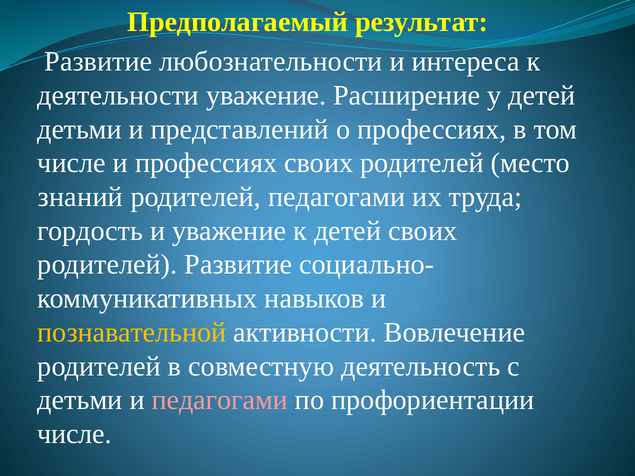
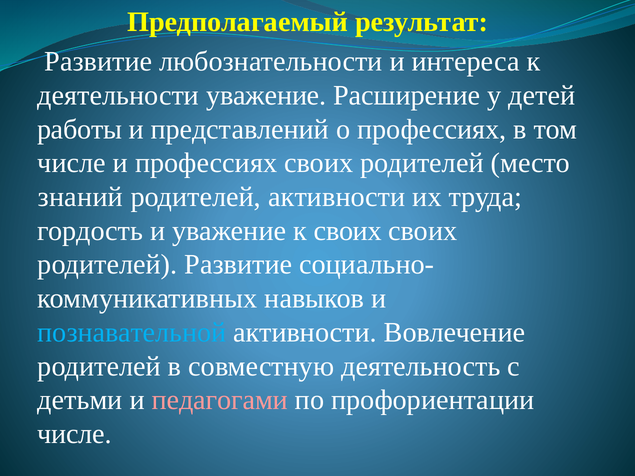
детьми: детьми -> работы (80, 129)
родителей педагогами: педагогами -> активности (337, 197)
к детей: детей -> своих (348, 231)
познавательной colour: yellow -> light blue (132, 333)
